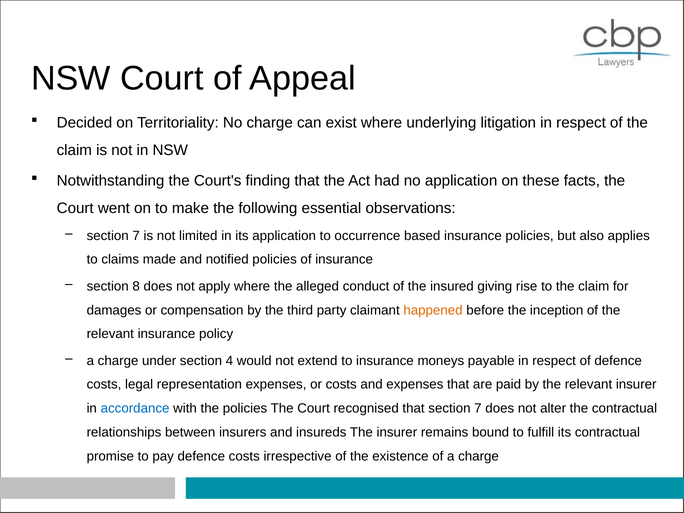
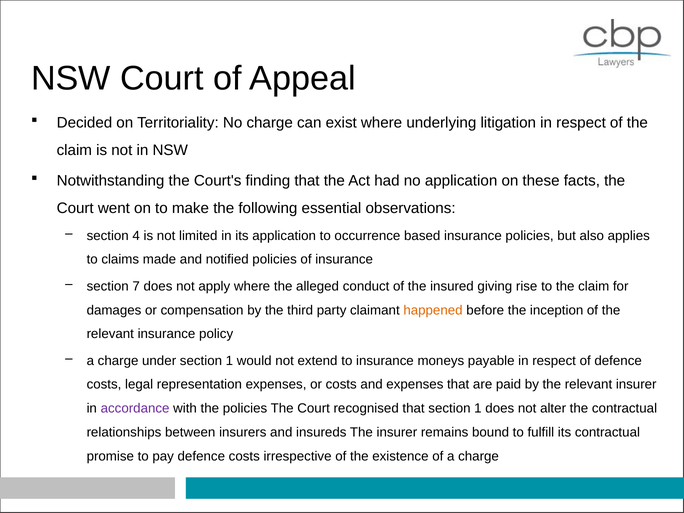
7: 7 -> 4 (136, 236)
8: 8 -> 7 (136, 286)
under section 4: 4 -> 1 (229, 361)
accordance colour: blue -> purple (135, 409)
that section 7: 7 -> 1 (478, 409)
